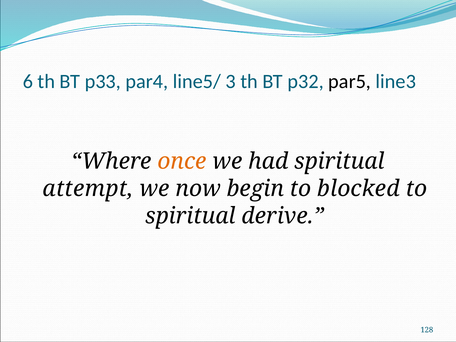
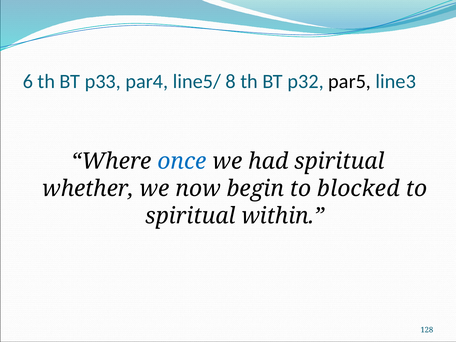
3: 3 -> 8 (231, 81)
once colour: orange -> blue (182, 161)
attempt: attempt -> whether (88, 189)
derive: derive -> within (283, 216)
